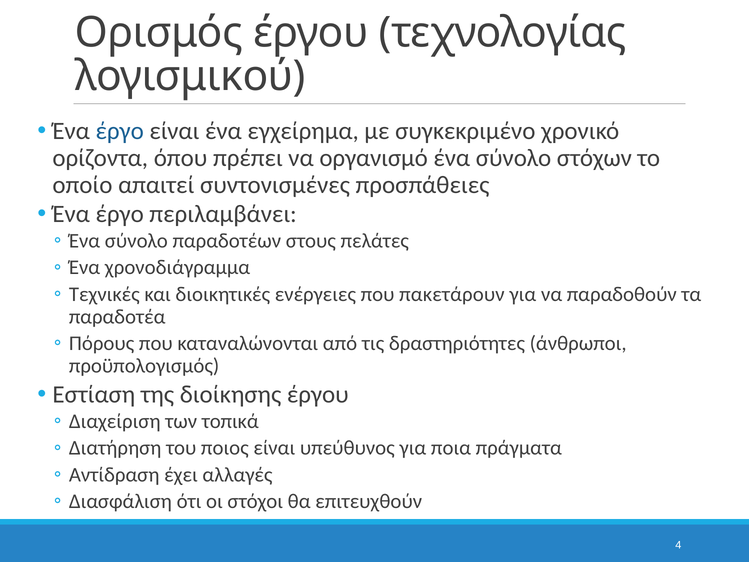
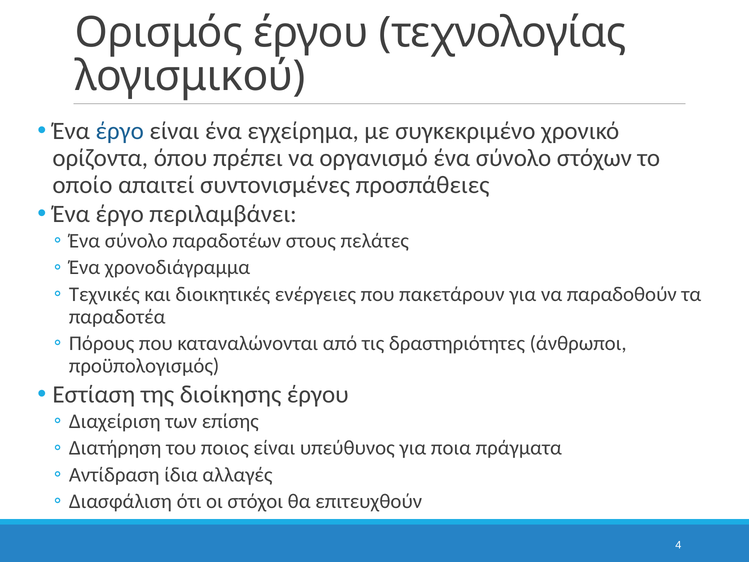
τοπικά: τοπικά -> επίσης (230, 421)
έχει: έχει -> ίδια (181, 475)
